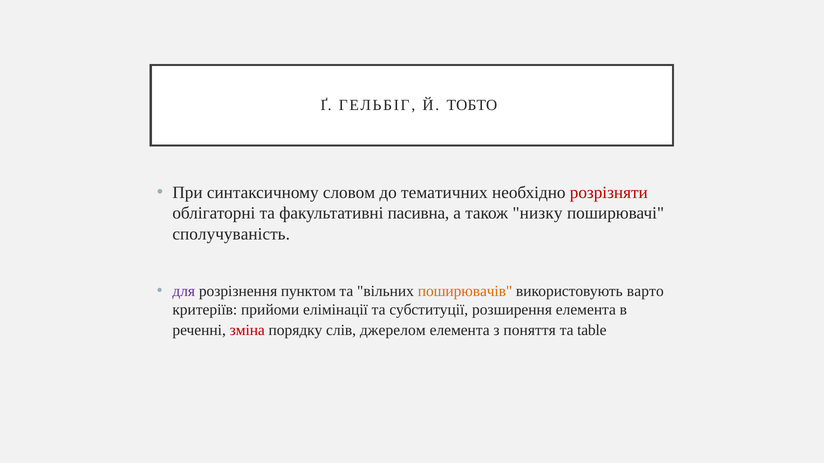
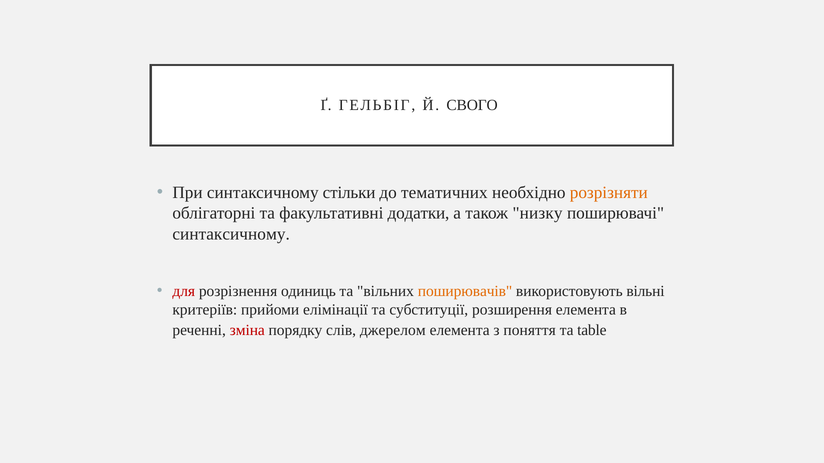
ТОБТО: ТОБТО -> СВОГО (472, 105)
словом: словом -> стільки (349, 193)
розрізняти colour: red -> orange (609, 193)
пасивна: пасивна -> додатки (418, 214)
сполучуваність: сполучуваність -> синтаксичному (231, 234)
для colour: purple -> red (184, 291)
пунктом: пунктом -> одиниць (308, 291)
варто: варто -> вільні (645, 291)
